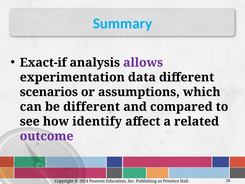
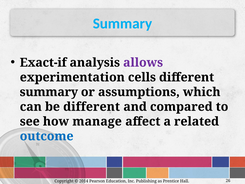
data: data -> cells (142, 77)
scenarios: scenarios -> summary (49, 92)
identify: identify -> manage (97, 121)
outcome colour: purple -> blue (47, 136)
